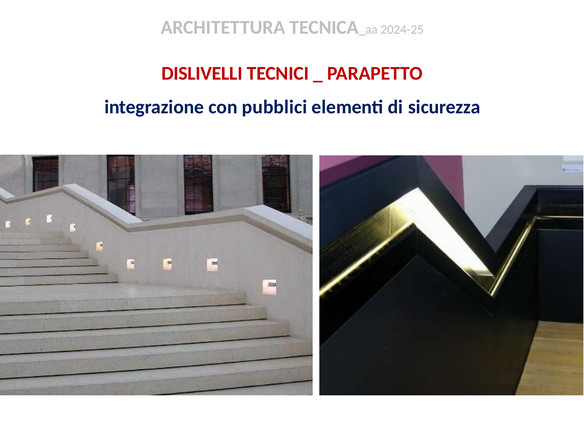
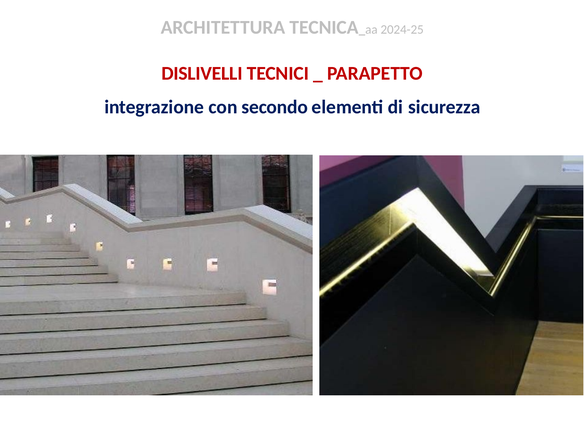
pubblici: pubblici -> secondo (275, 107)
